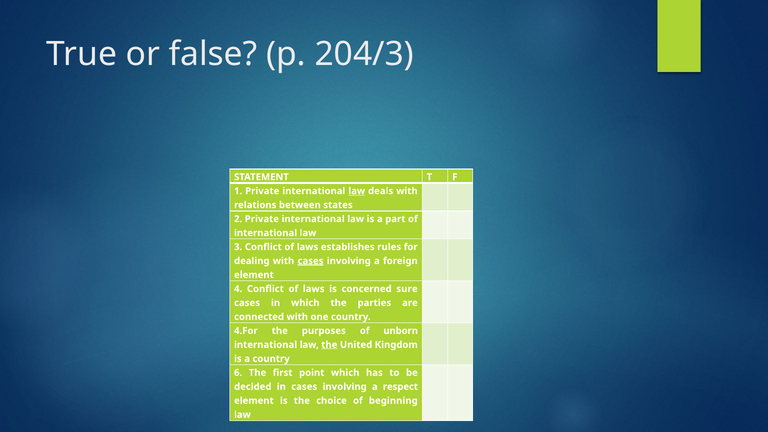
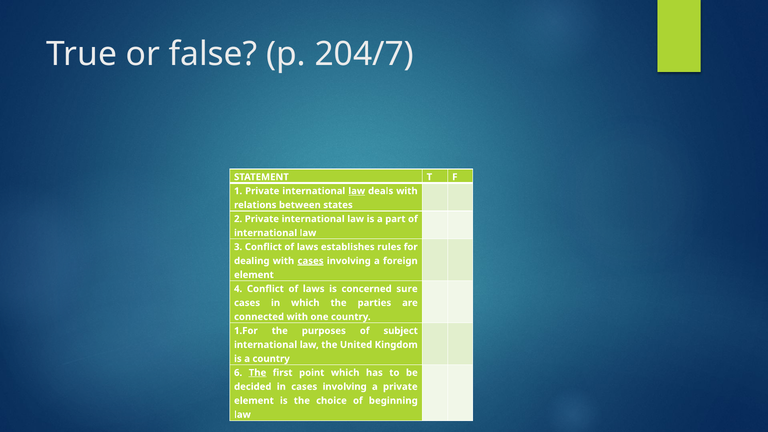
204/3: 204/3 -> 204/7 (364, 54)
4.For: 4.For -> 1.For (246, 331)
unborn: unborn -> subject (401, 331)
the underline: present -> none (329, 345)
The underline: none -> present (257, 373)
a respect: respect -> private (400, 387)
